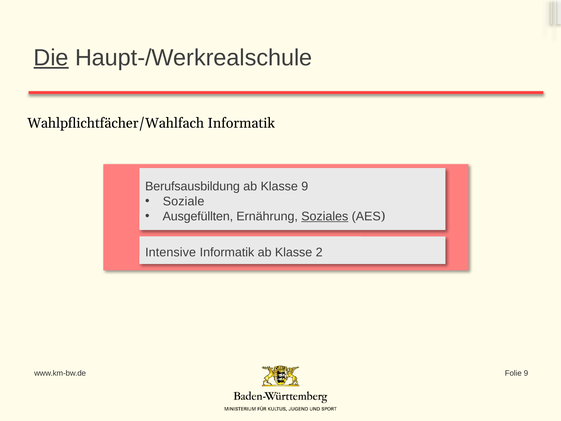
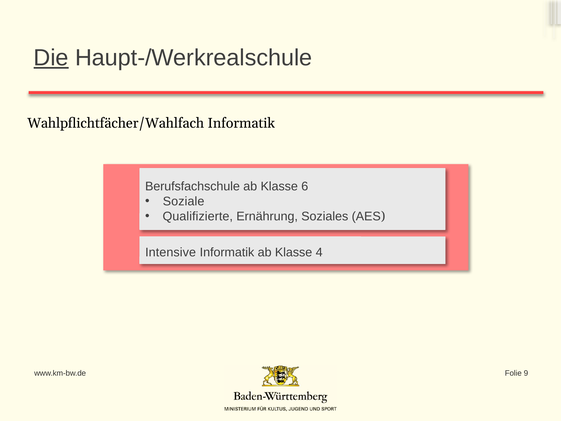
Berufsausbildung: Berufsausbildung -> Berufsfachschule (192, 186)
Klasse 9: 9 -> 6 (305, 186)
Ausgefüllten: Ausgefüllten -> Qualifizierte (198, 216)
Soziales underline: present -> none (325, 216)
2: 2 -> 4 (319, 252)
